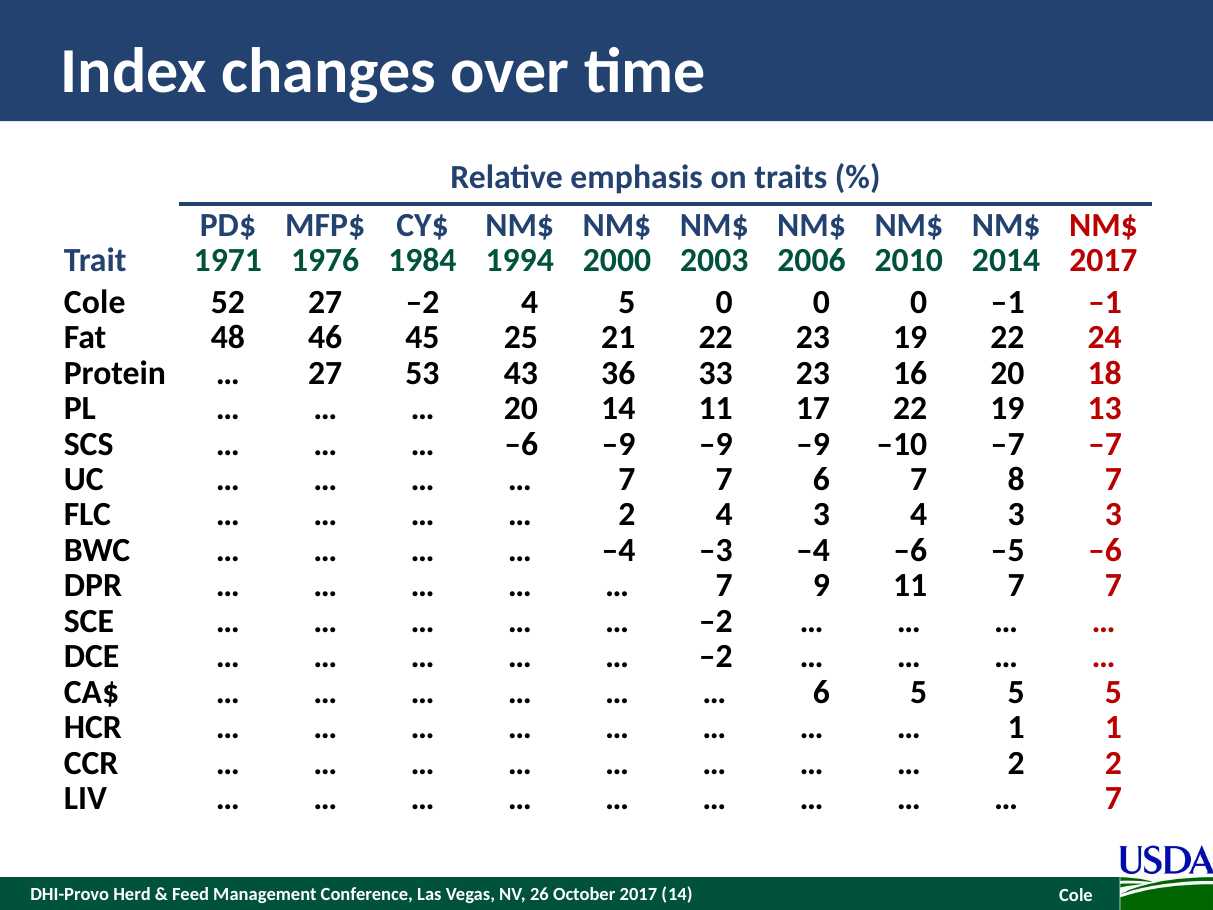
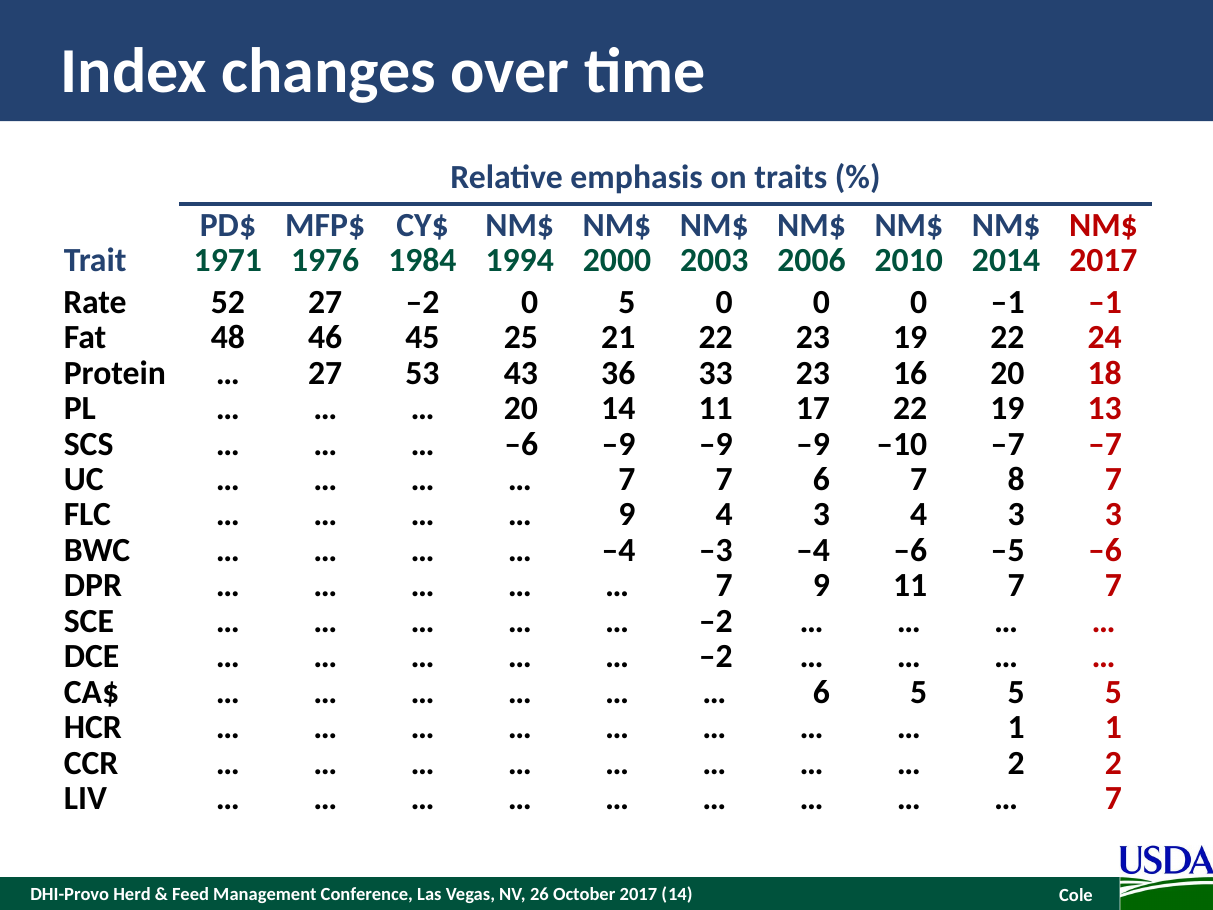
Cole: Cole -> Rate (95, 302)
–2 4: 4 -> 0 (530, 302)
2: 2 -> 9 (627, 515)
